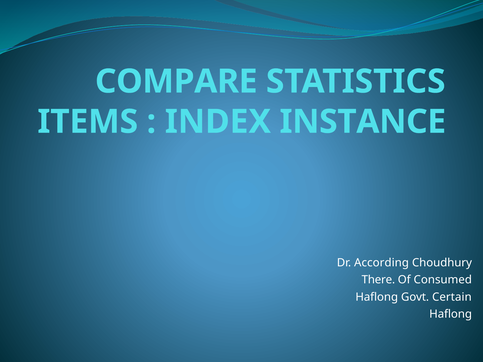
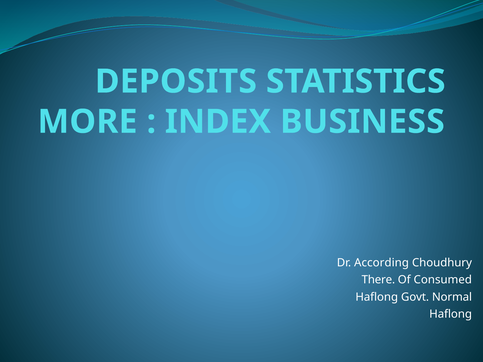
COMPARE: COMPARE -> DEPOSITS (176, 82)
ITEMS: ITEMS -> MORE (87, 122)
INSTANCE: INSTANCE -> BUSINESS (362, 122)
Certain: Certain -> Normal (452, 297)
